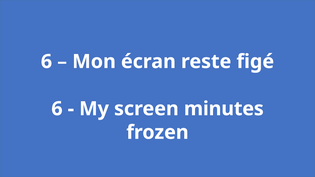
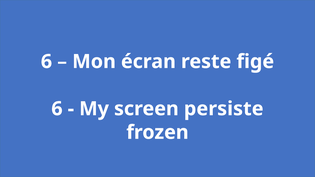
minutes: minutes -> persiste (224, 109)
